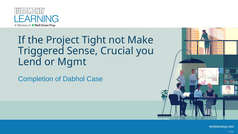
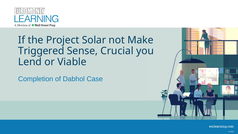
Tight: Tight -> Solar (94, 40)
Mgmt: Mgmt -> Viable (72, 62)
